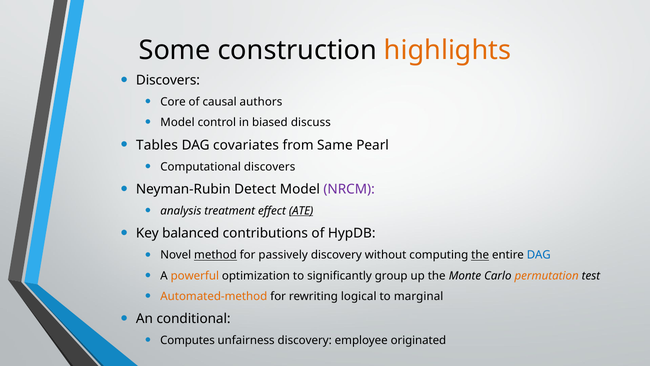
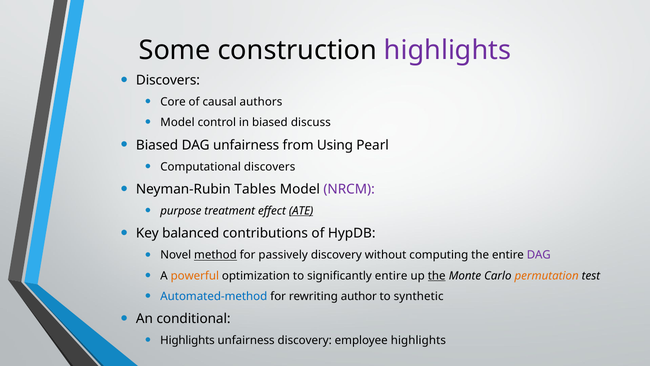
highlights colour: orange -> purple (448, 50)
Tables: Tables -> Biased (157, 145)
DAG covariates: covariates -> unfairness (246, 145)
Same: Same -> Using (335, 145)
Detect: Detect -> Tables (255, 189)
analysis: analysis -> purpose (181, 211)
the underline: present -> none (480, 255)
DAG colour: blue -> purple (539, 255)
significantly group: group -> entire (391, 275)
the underline: none -> present (437, 275)
Automated-method colour: orange -> blue (214, 296)
logical: logical -> author (359, 296)
marginal: marginal -> synthetic (419, 296)
Computes: Computes -> Highlights (187, 340)
employee originated: originated -> highlights (418, 340)
